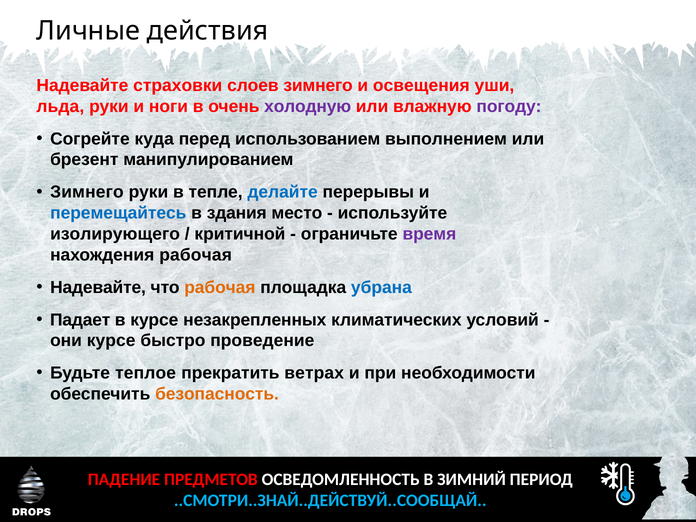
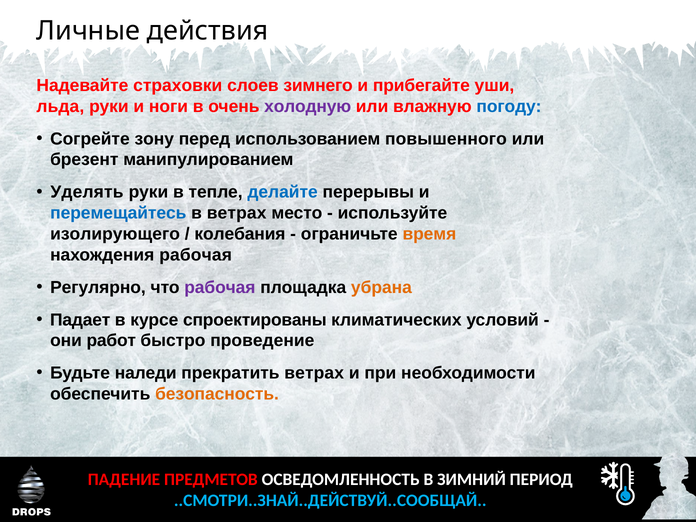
освещения: освещения -> прибегайте (421, 86)
погоду colour: purple -> blue (509, 106)
куда: куда -> зону (154, 139)
выполнением: выполнением -> повышенного (446, 139)
Зимнего: Зимнего -> Уделять (87, 192)
в здания: здания -> ветрах (237, 213)
критичной: критичной -> колебания (240, 234)
время colour: purple -> orange (429, 234)
Надевайте: Надевайте -> Регулярно (98, 287)
рабочая colour: orange -> purple (220, 287)
убрана colour: blue -> orange (381, 287)
незакрепленных: незакрепленных -> спроектированы (255, 320)
они курсе: курсе -> работ (111, 341)
теплое: теплое -> наледи (146, 373)
